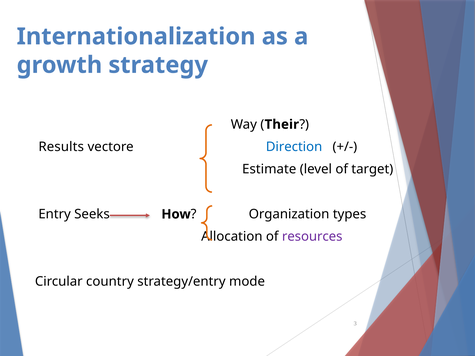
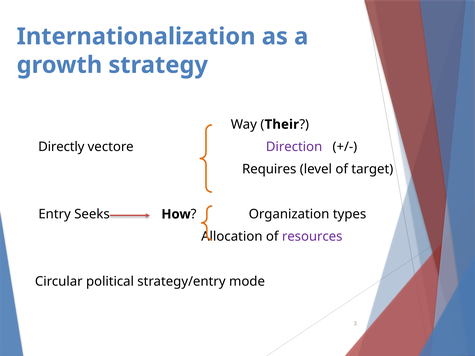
Results: Results -> Directly (61, 147)
Direction colour: blue -> purple (294, 147)
Estimate: Estimate -> Requires (269, 169)
country: country -> political (110, 282)
